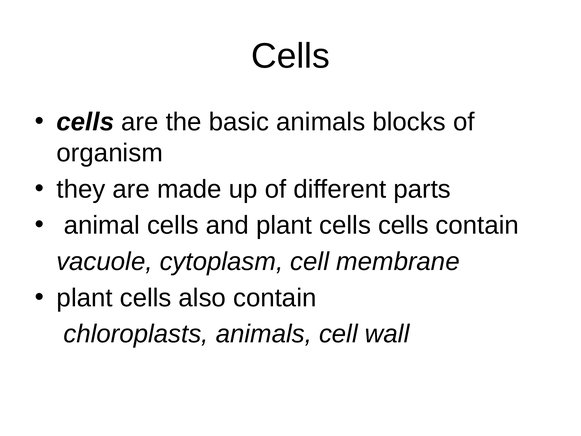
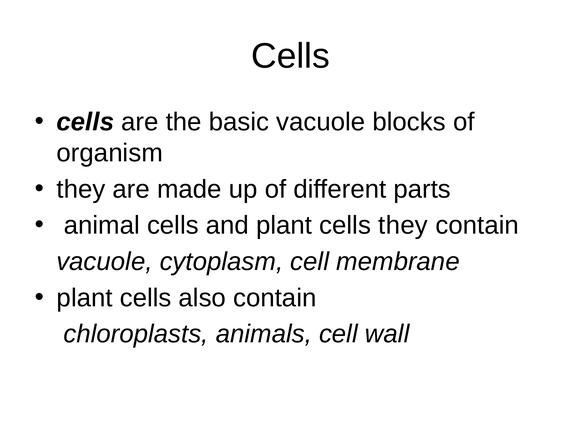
basic animals: animals -> vacuole (321, 122)
cells cells: cells -> they (403, 225)
